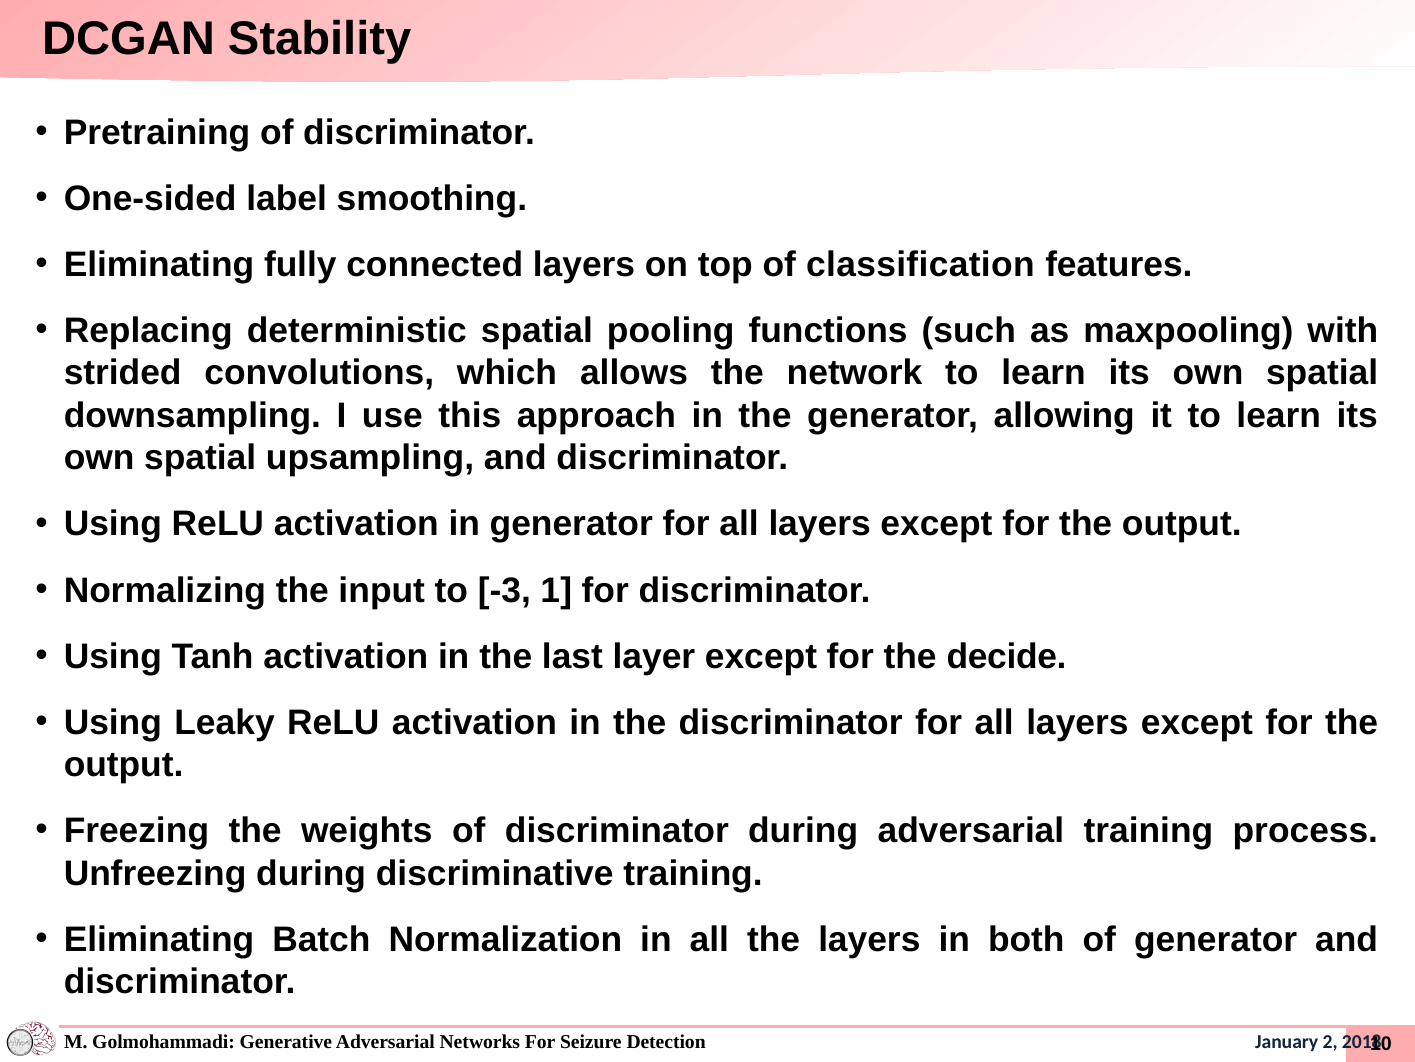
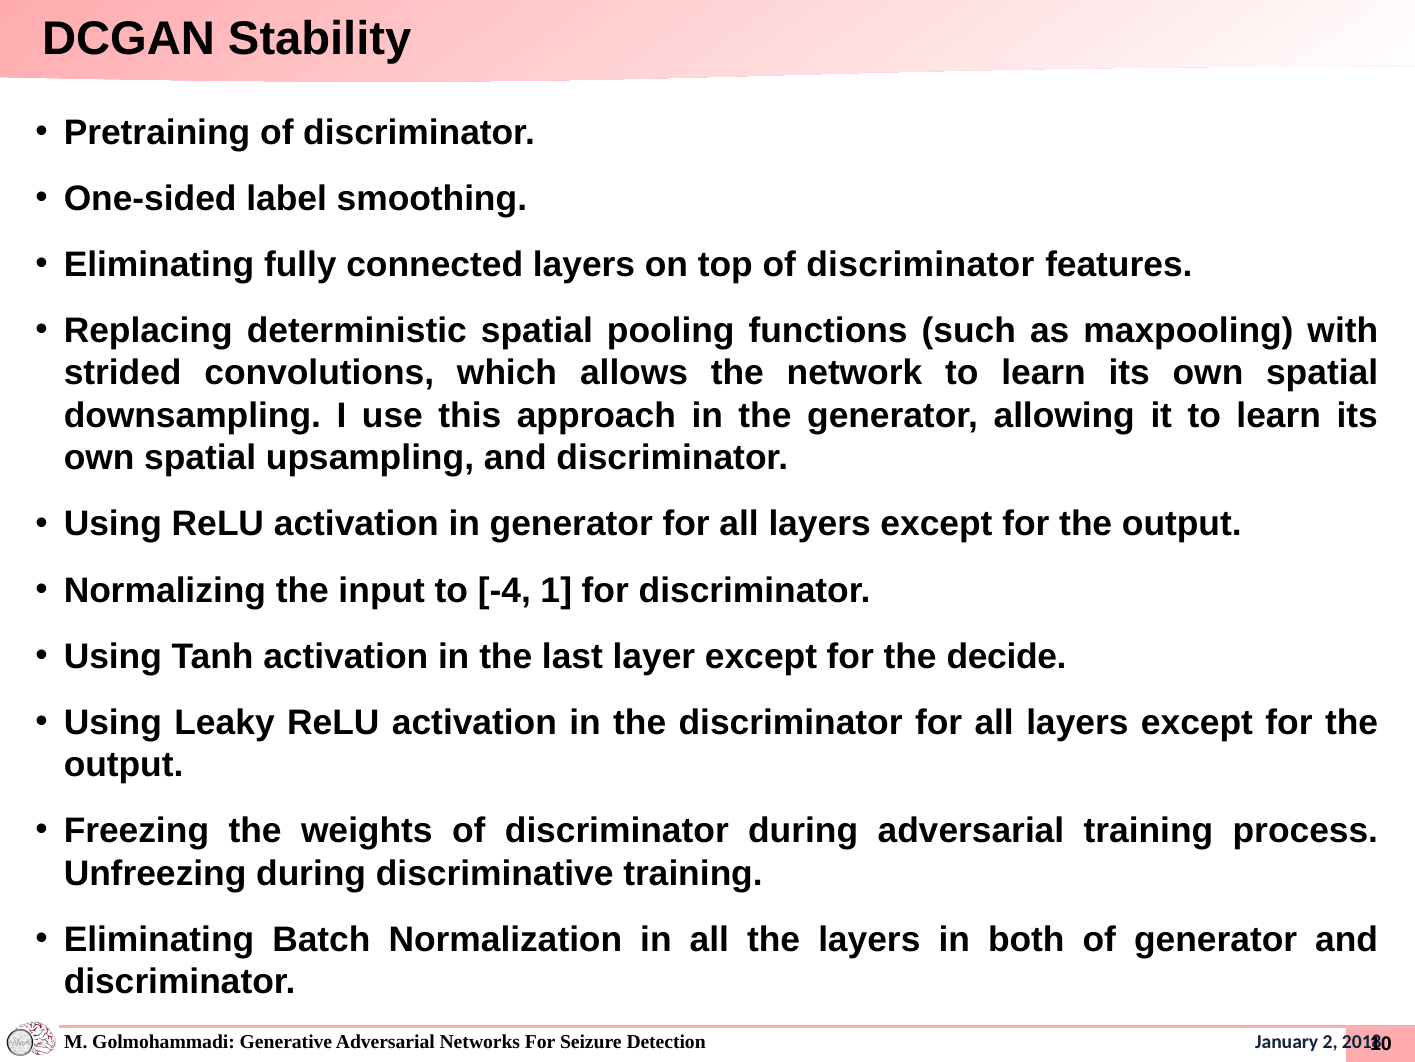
top of classification: classification -> discriminator (920, 265)
-3: -3 -> -4 (504, 590)
